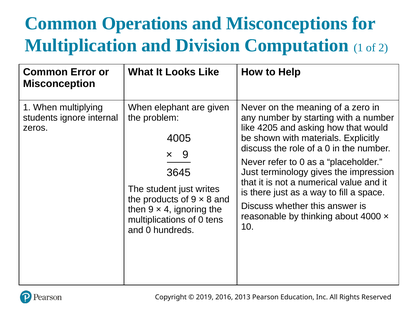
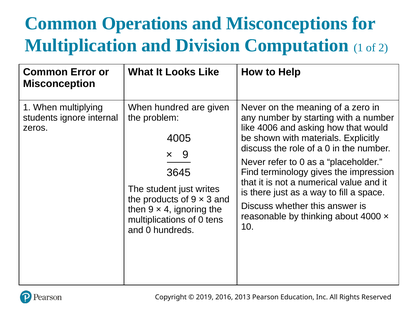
elephant: elephant -> hundred (172, 107)
4205: 4205 -> 4006 (268, 128)
Just: Just -> Find (250, 172)
8: 8 -> 3 (209, 199)
